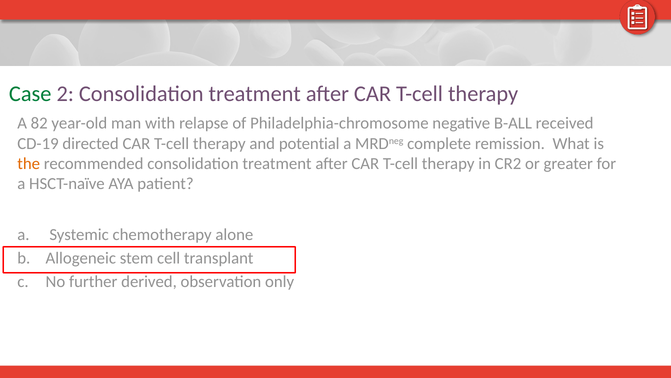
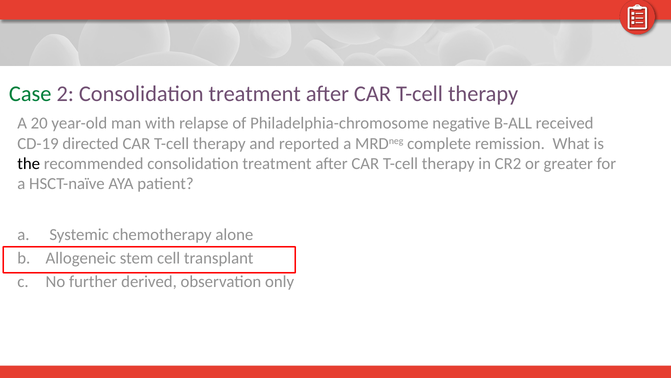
82: 82 -> 20 (39, 123)
potential: potential -> reported (309, 143)
the colour: orange -> black (29, 163)
